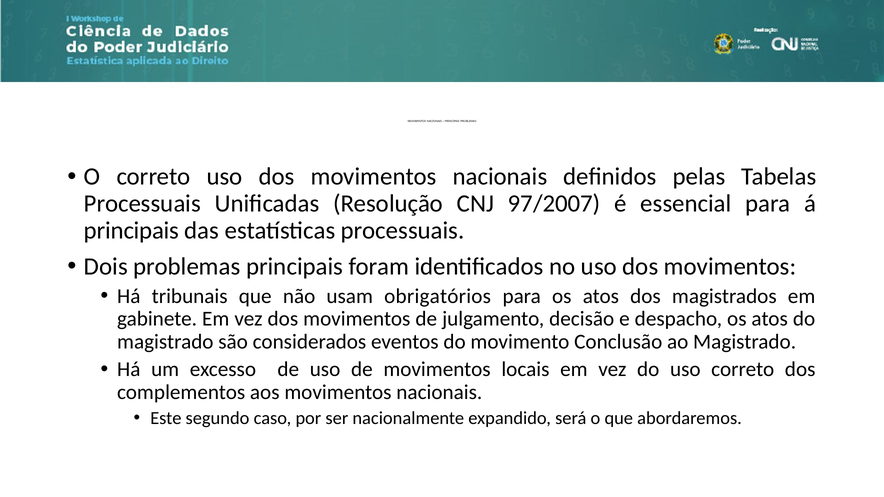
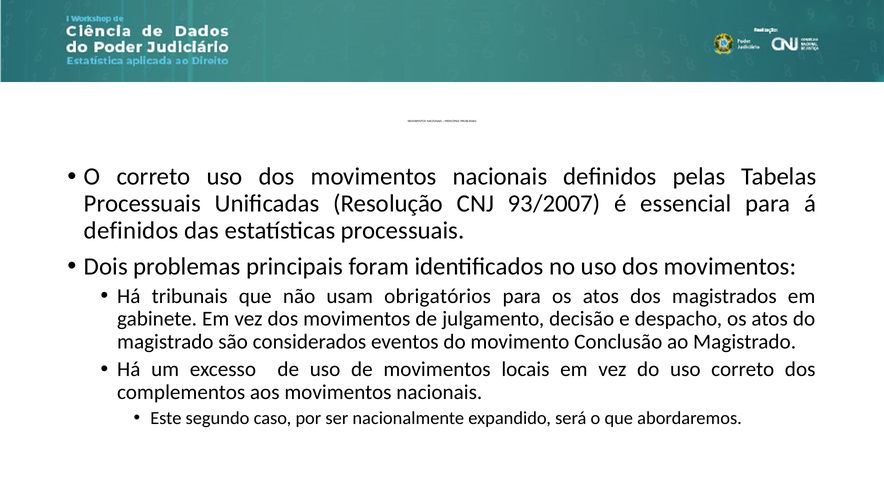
97/2007: 97/2007 -> 93/2007 (554, 204)
principais: principais -> definidos (131, 231)
